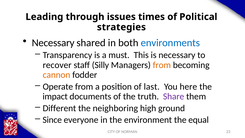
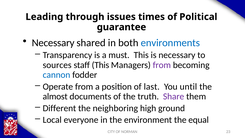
strategies: strategies -> guarantee (121, 27)
recover: recover -> sources (57, 65)
staff Silly: Silly -> This (100, 65)
from colour: orange -> purple (162, 65)
cannon colour: orange -> blue (56, 75)
here: here -> until (188, 86)
impact: impact -> almost (55, 96)
Since: Since -> Local (52, 120)
